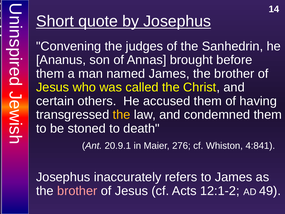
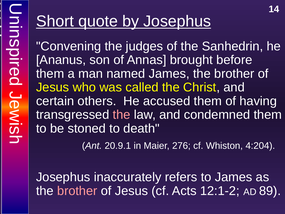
the colour: yellow -> pink (122, 115)
4:841: 4:841 -> 4:204 (260, 146)
49: 49 -> 89 (270, 191)
